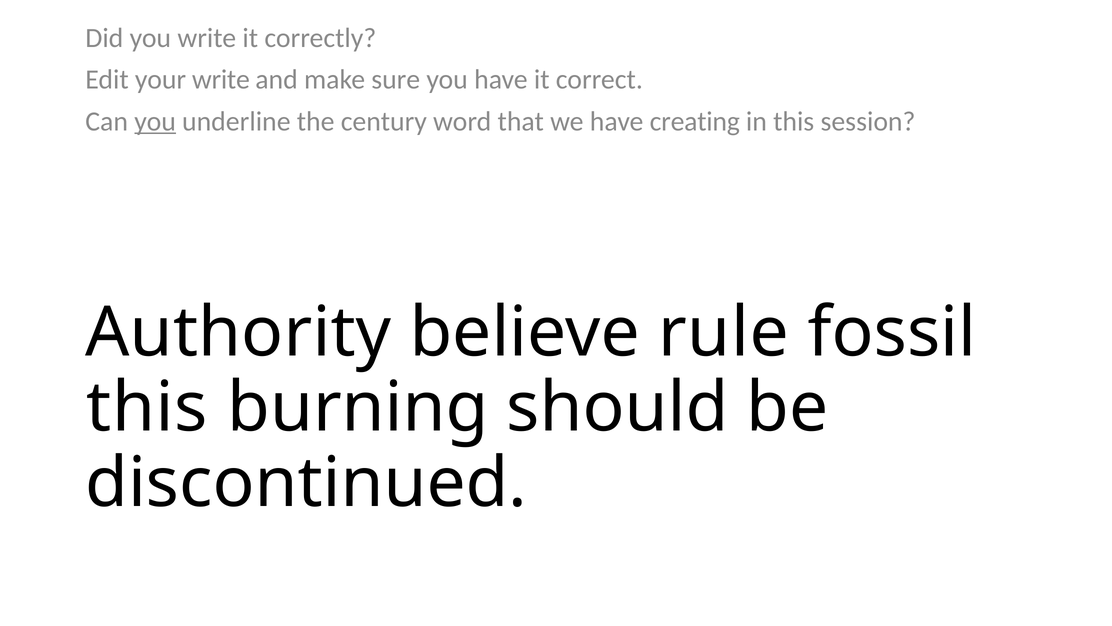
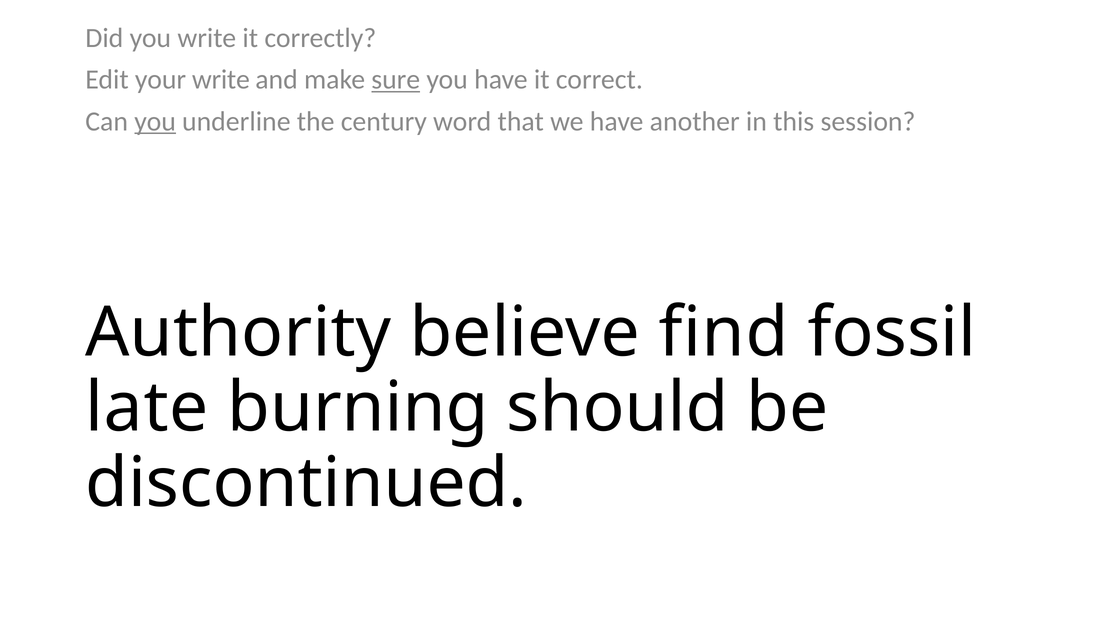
sure underline: none -> present (396, 80)
creating: creating -> another (695, 121)
rule: rule -> find (723, 333)
this: this -> late (147, 408)
